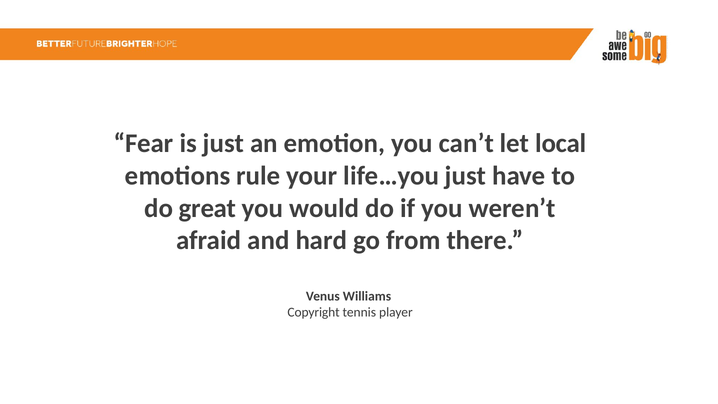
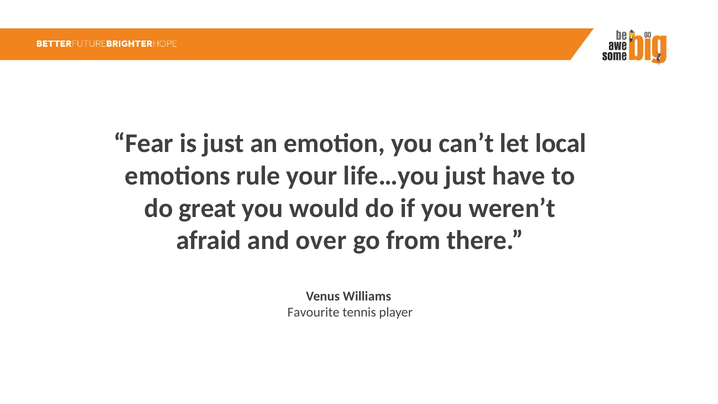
hard: hard -> over (321, 240)
Copyright: Copyright -> Favourite (313, 312)
